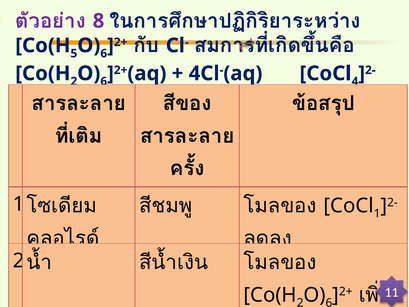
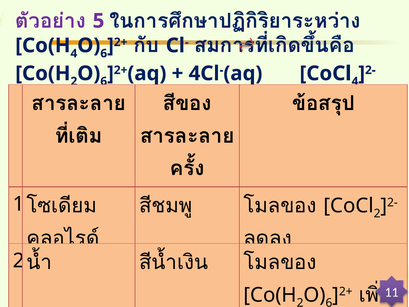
8: 8 -> 5 (99, 21)
5: 5 -> 4 (74, 53)
1: 1 -> 2 (377, 214)
